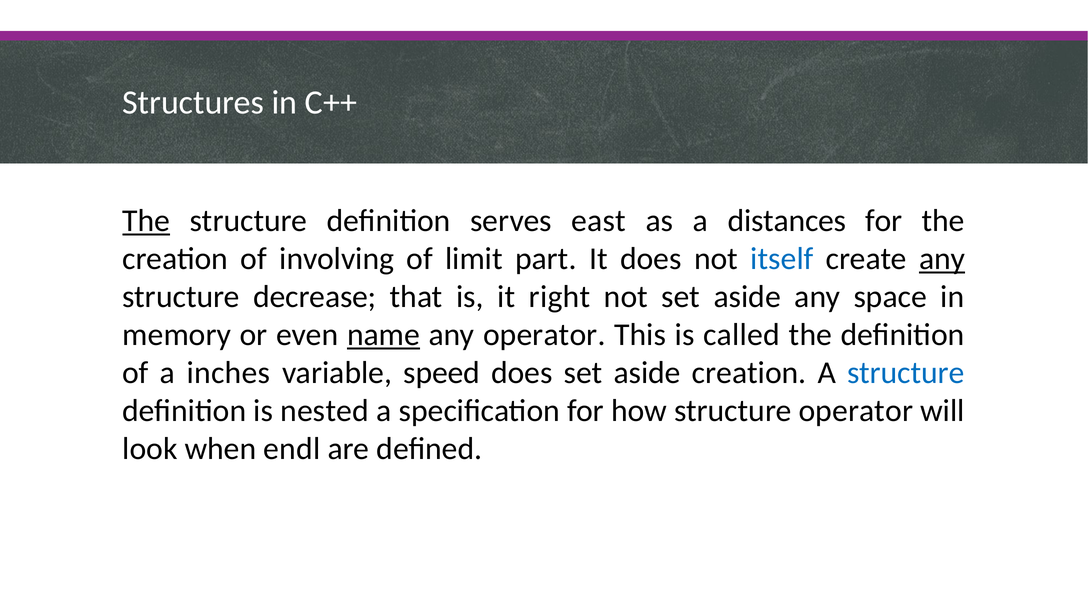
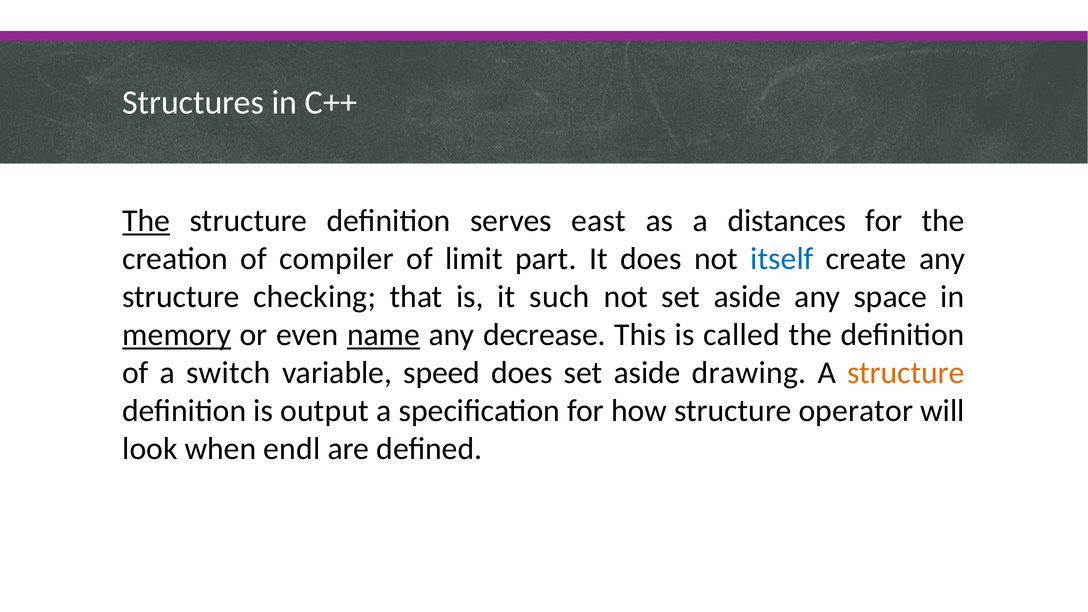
involving: involving -> compiler (337, 259)
any underline: present -> none (942, 259)
decrease: decrease -> checking (315, 297)
right: right -> such (559, 297)
memory underline: none -> present (177, 335)
any operator: operator -> decrease (544, 335)
inches: inches -> switch (228, 373)
aside creation: creation -> drawing (749, 373)
structure colour: blue -> orange (906, 373)
nested: nested -> output (325, 411)
